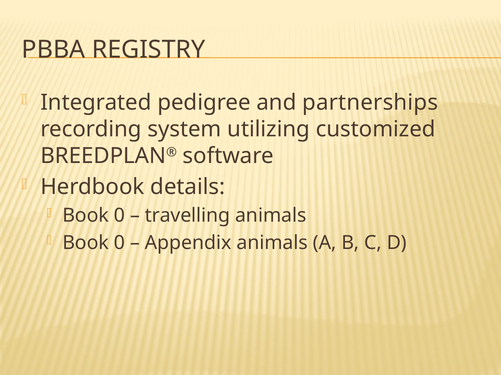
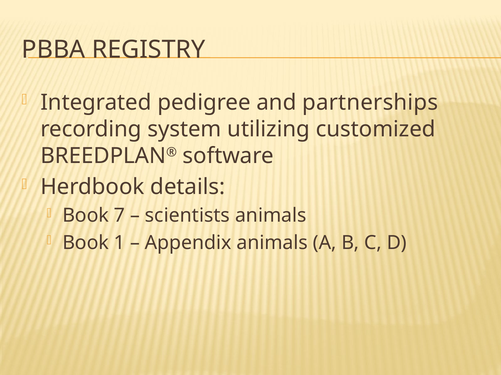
0: 0 -> 7 (119, 216)
travelling: travelling -> scientists (187, 216)
0: 0 -> 1 (119, 243)
